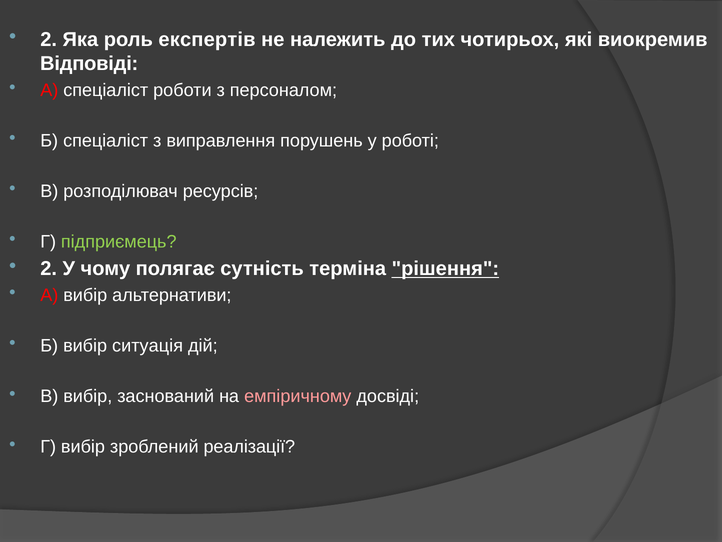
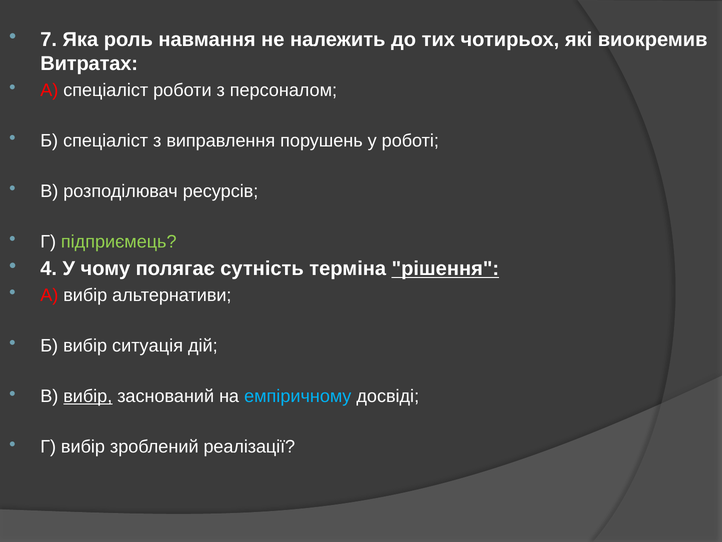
2: 2 -> 7 (49, 40)
експертів: експертів -> навмання (207, 40)
Відповіді: Відповіді -> Витратах (89, 64)
2: 2 -> 4 (49, 269)
вибір underline: none -> present (88, 396)
емпіричному colour: pink -> light blue (298, 396)
